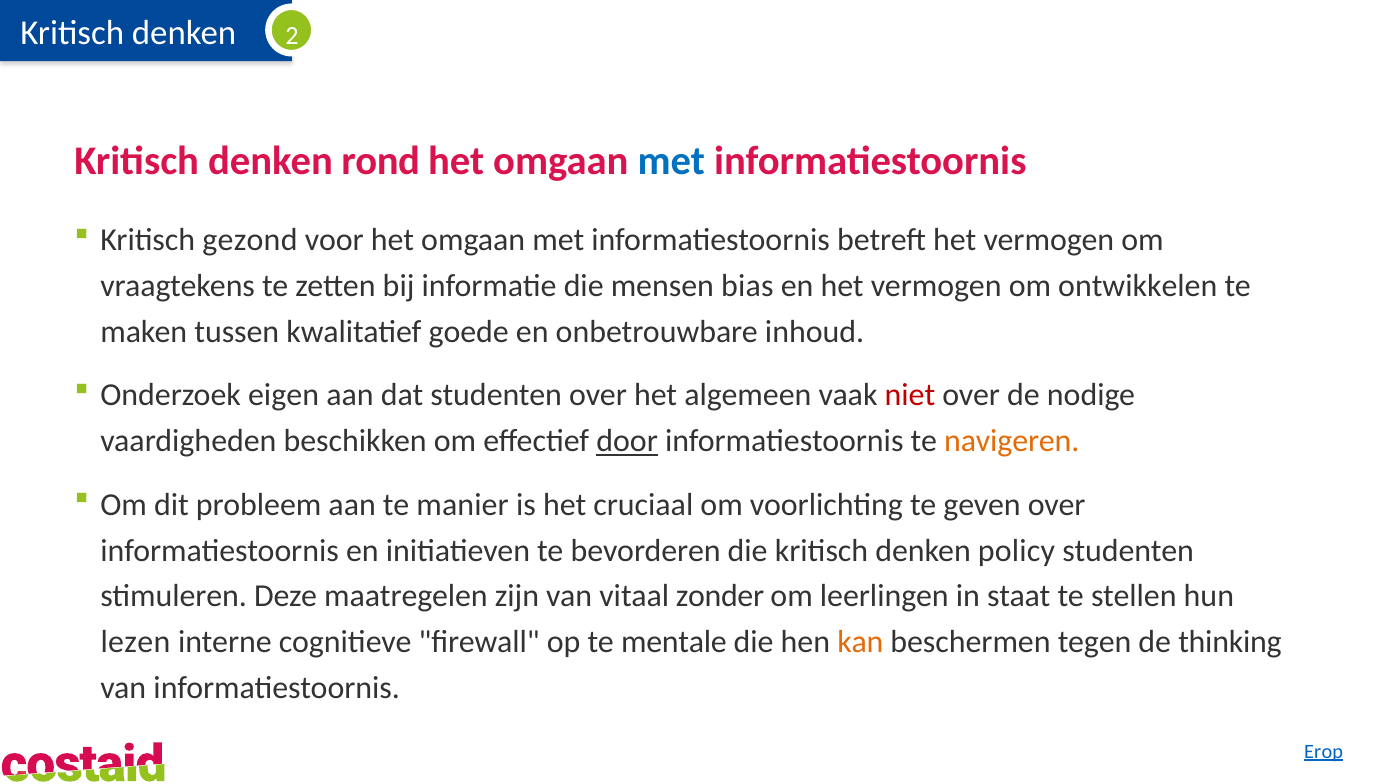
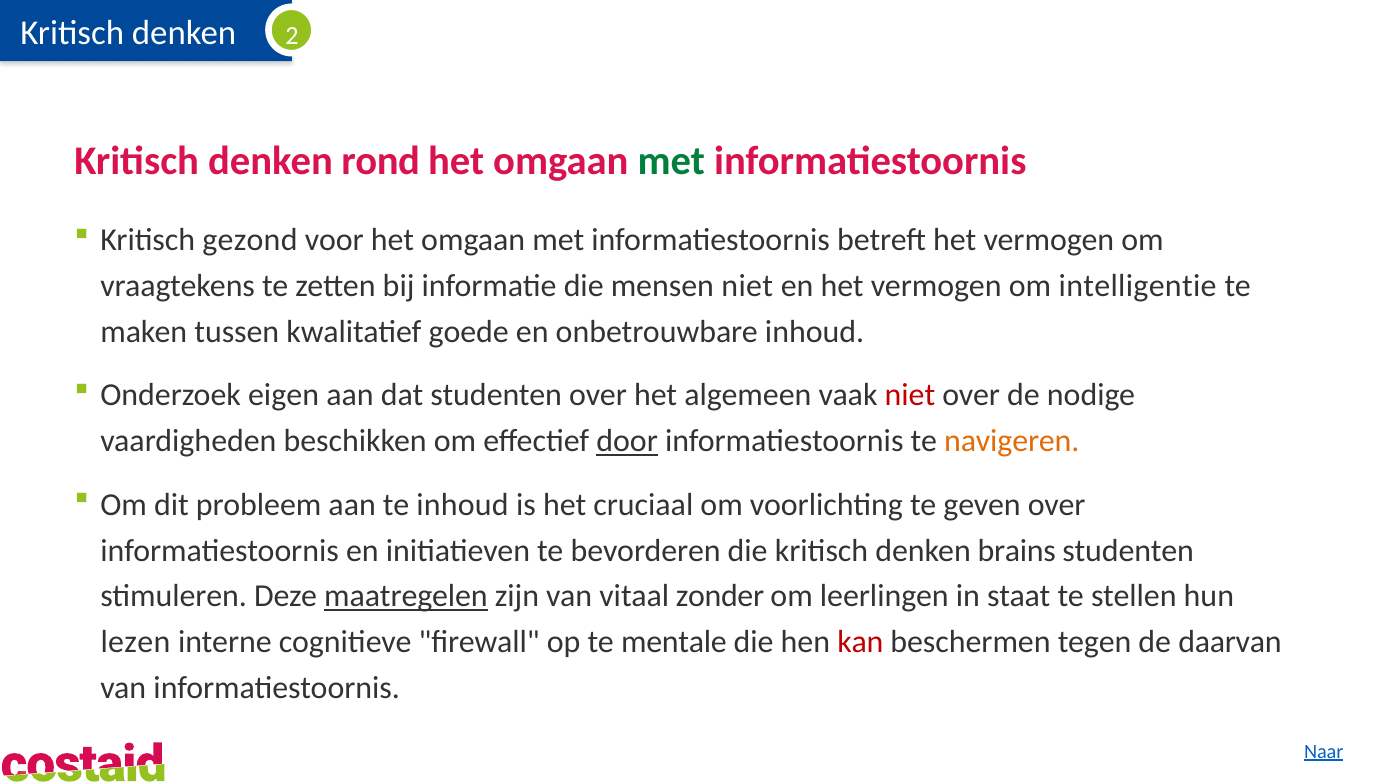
met colour: blue -> green (671, 162)
mensen bias: bias -> niet (747, 286)
ontwikkelen: ontwikkelen -> intelligentie (1138, 286)
te manier: manier -> inhoud (463, 505)
policy: policy -> brains (1017, 551)
maatregelen underline: none -> present (406, 597)
kan colour: orange -> red (860, 642)
thinking: thinking -> daarvan (1230, 642)
Erop: Erop -> Naar (1324, 752)
